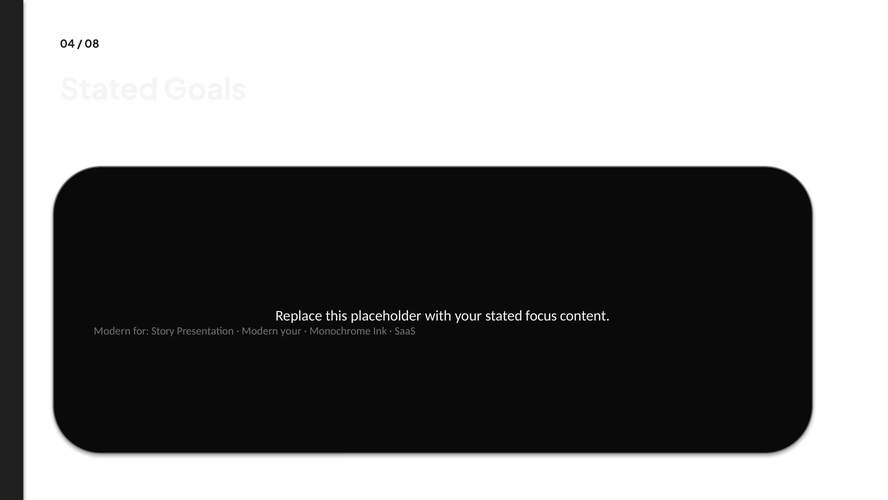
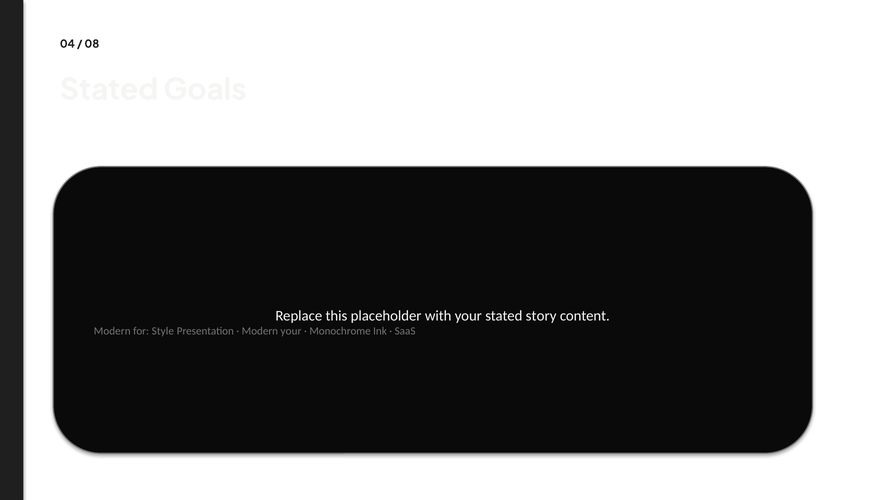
focus: focus -> story (541, 316)
Story: Story -> Style (163, 331)
